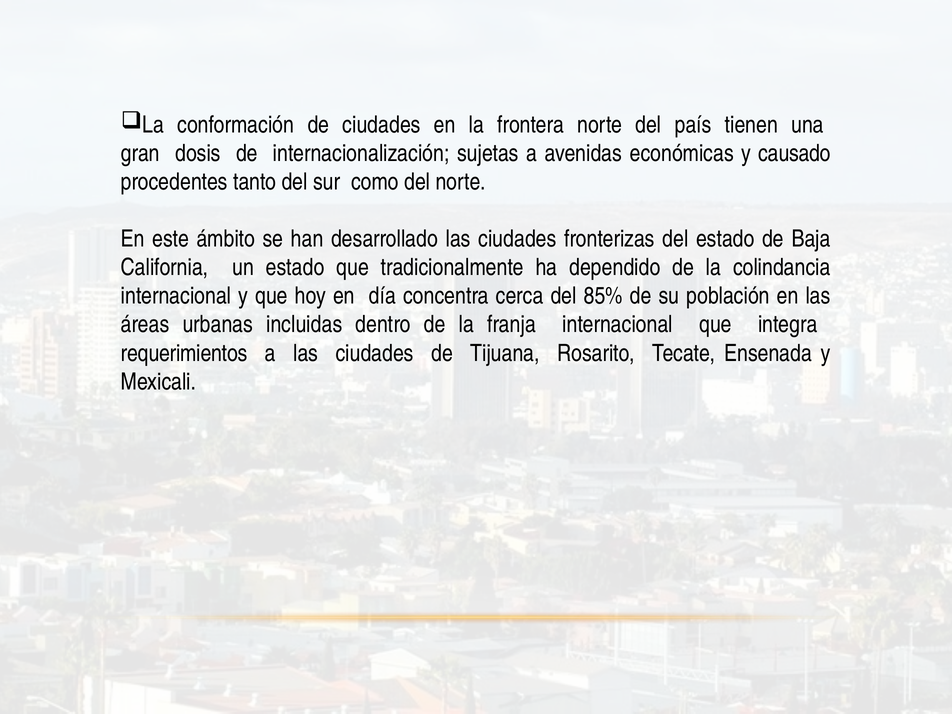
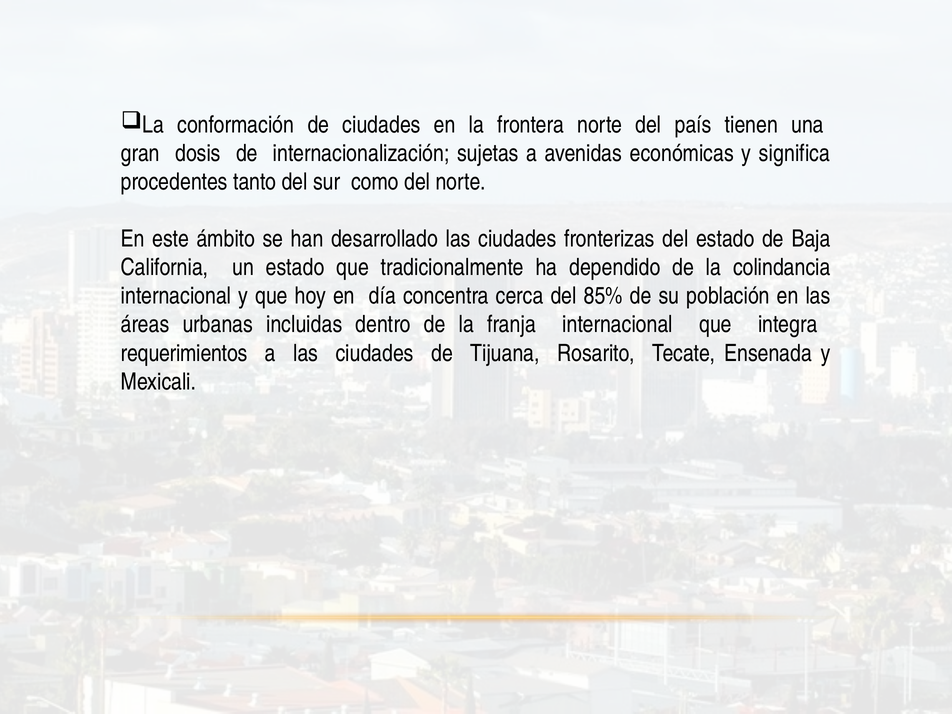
causado: causado -> significa (794, 153)
